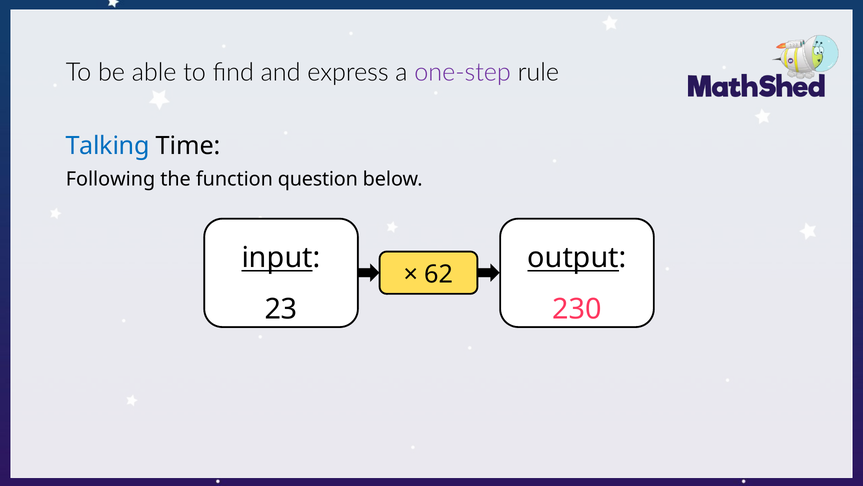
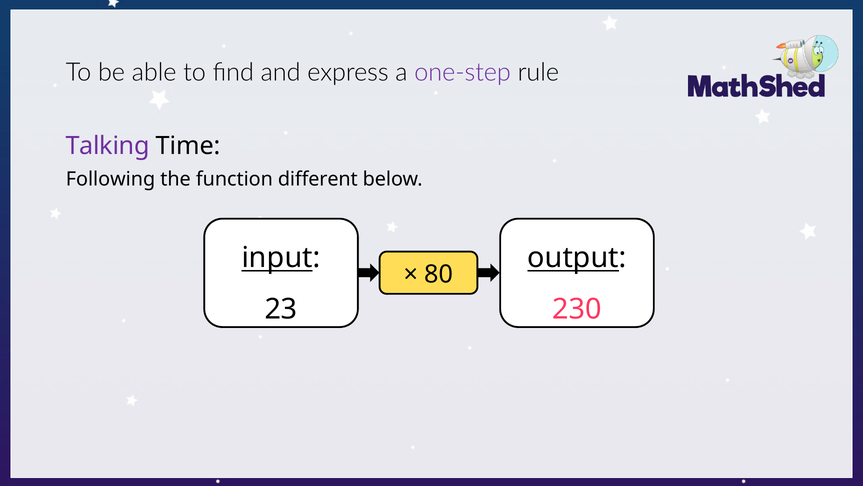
Talking colour: blue -> purple (108, 146)
question: question -> different (318, 179)
62: 62 -> 80 (439, 274)
